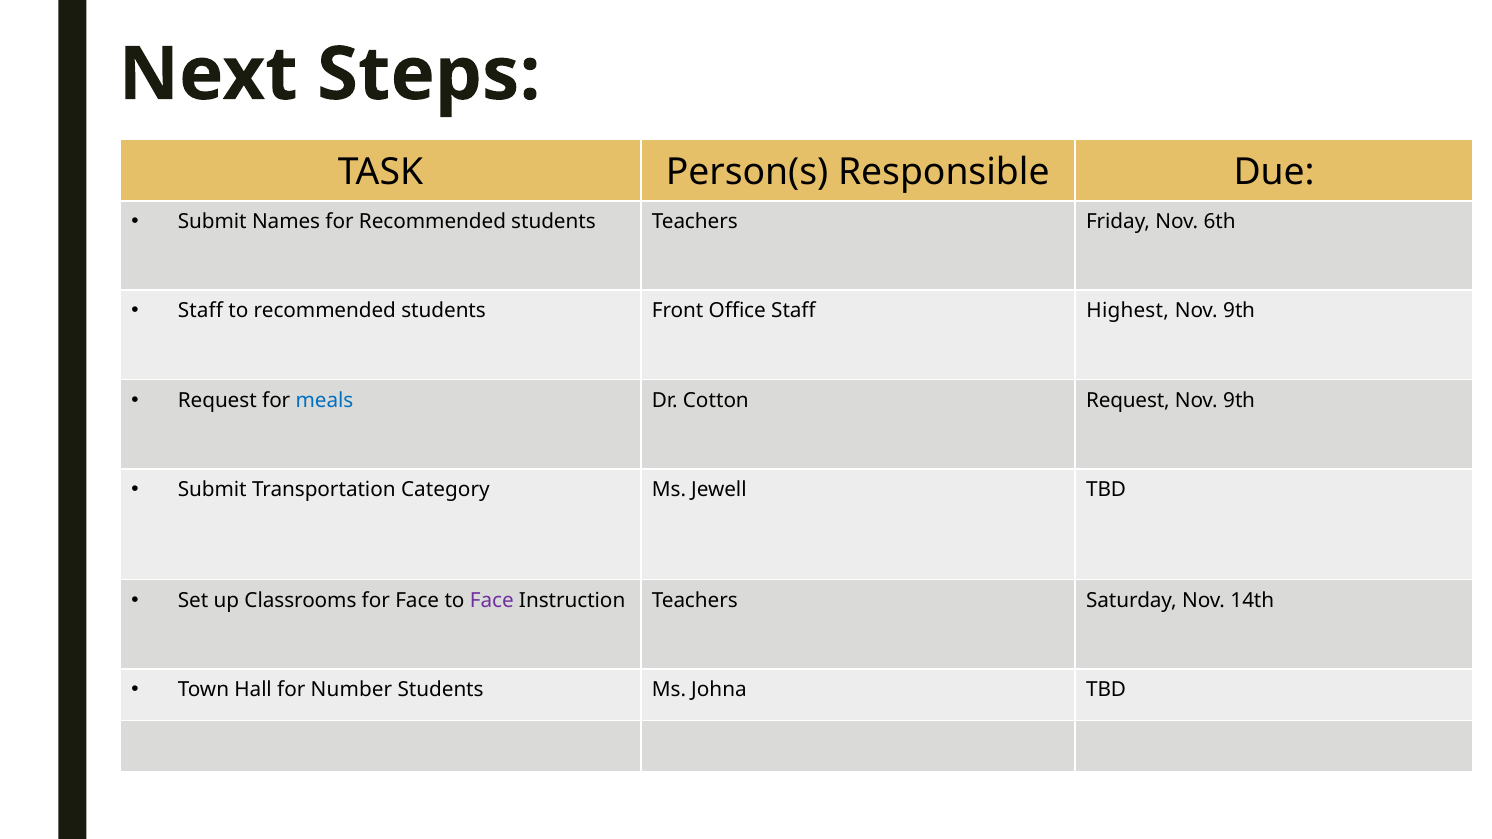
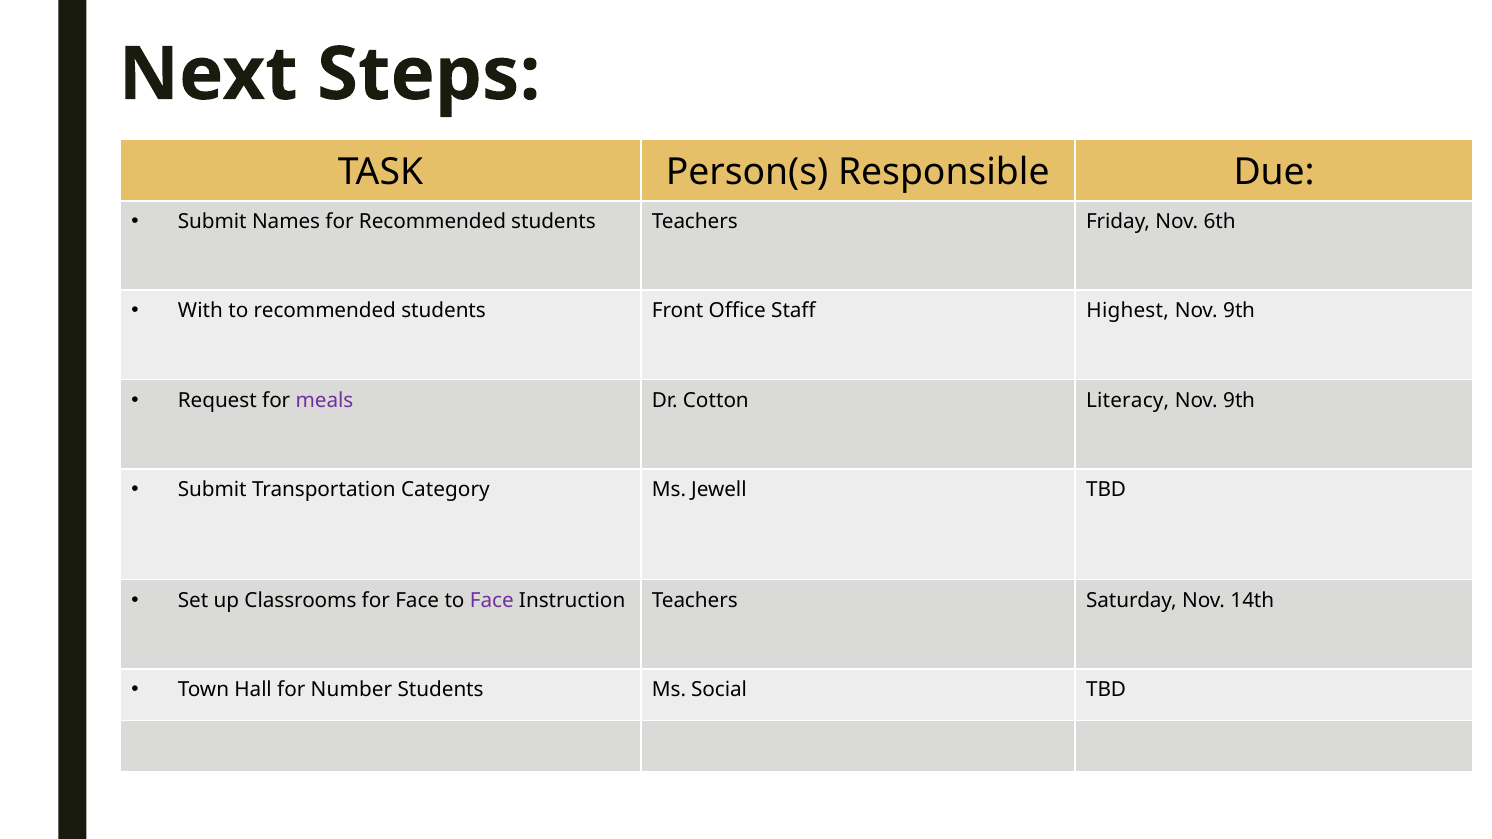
Staff: Staff -> With (200, 311)
meals colour: blue -> purple (324, 401)
Cotton Request: Request -> Literacy (1128, 401)
Johna: Johna -> Social (719, 690)
